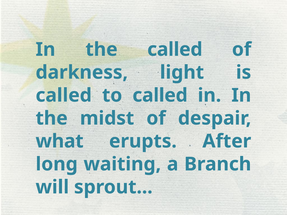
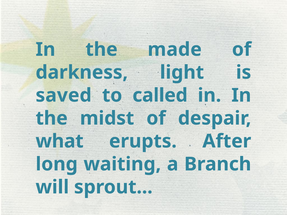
the called: called -> made (175, 50)
called: called -> saved (64, 95)
